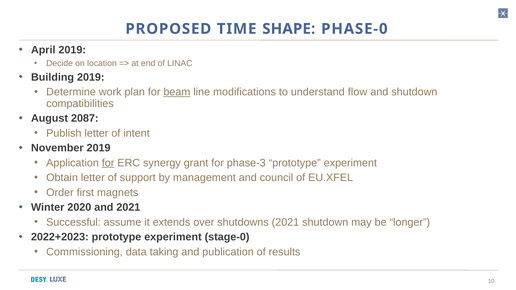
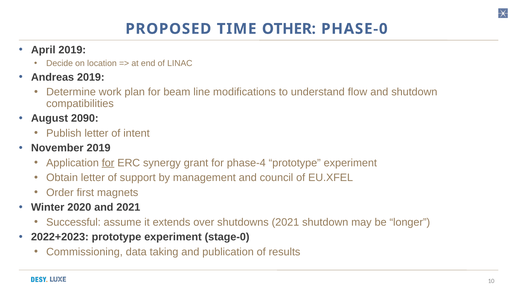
SHAPE: SHAPE -> OTHER (289, 29)
Building: Building -> Andreas (53, 77)
beam underline: present -> none (177, 92)
2087: 2087 -> 2090 (85, 118)
phase-3: phase-3 -> phase-4 (246, 163)
